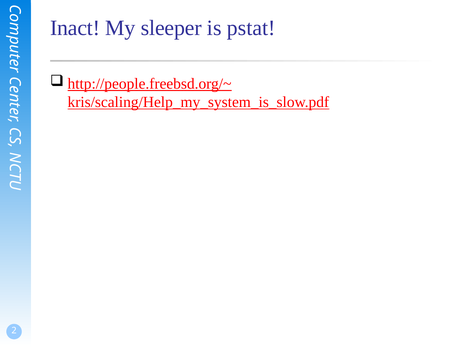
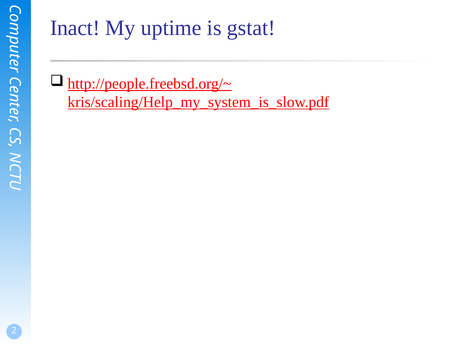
sleeper: sleeper -> uptime (171, 28)
pstat: pstat -> gstat (251, 28)
